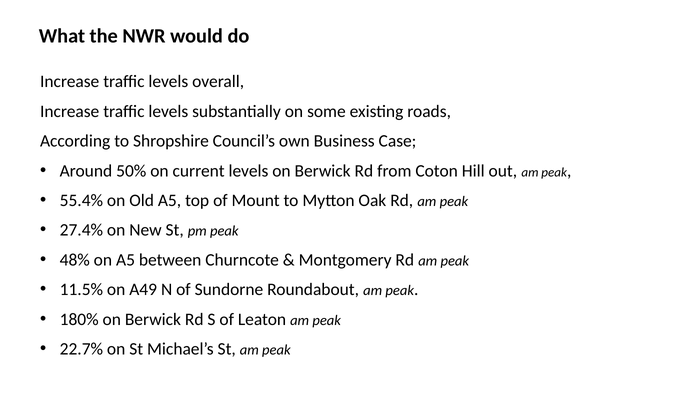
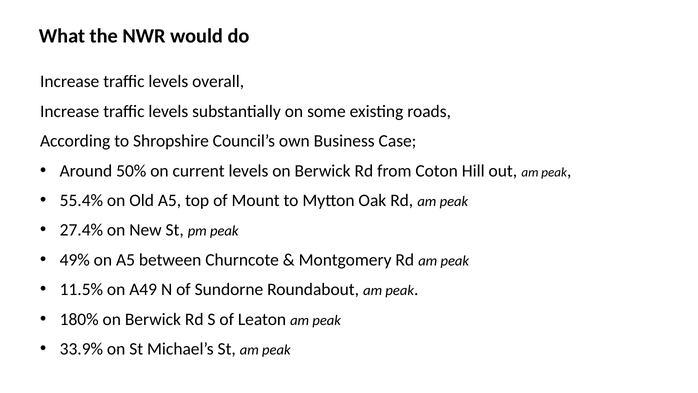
48%: 48% -> 49% (75, 260)
22.7%: 22.7% -> 33.9% (81, 349)
